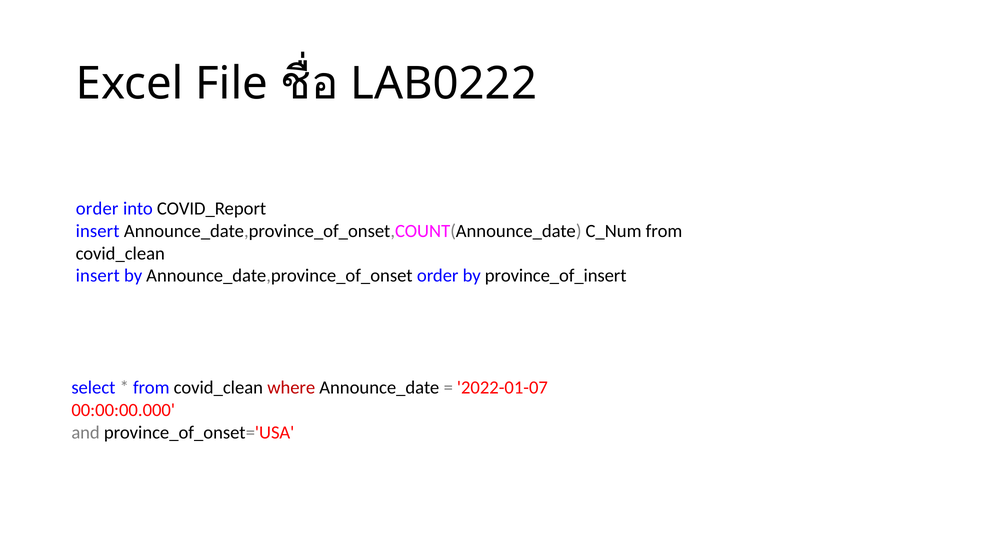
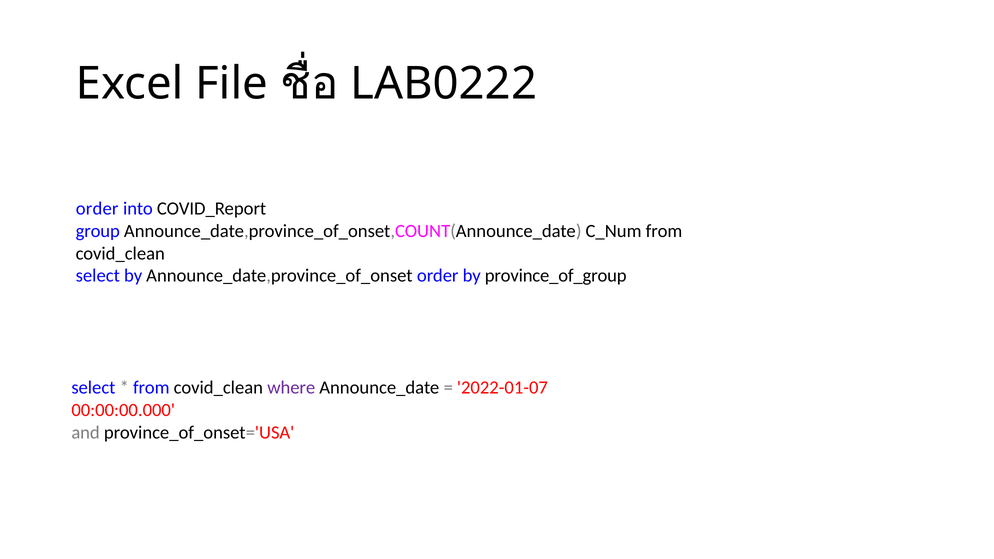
insert: insert -> group (98, 231)
insert: insert -> select (98, 276)
province_of_insert: province_of_insert -> province_of_group (556, 276)
where colour: red -> purple (291, 388)
